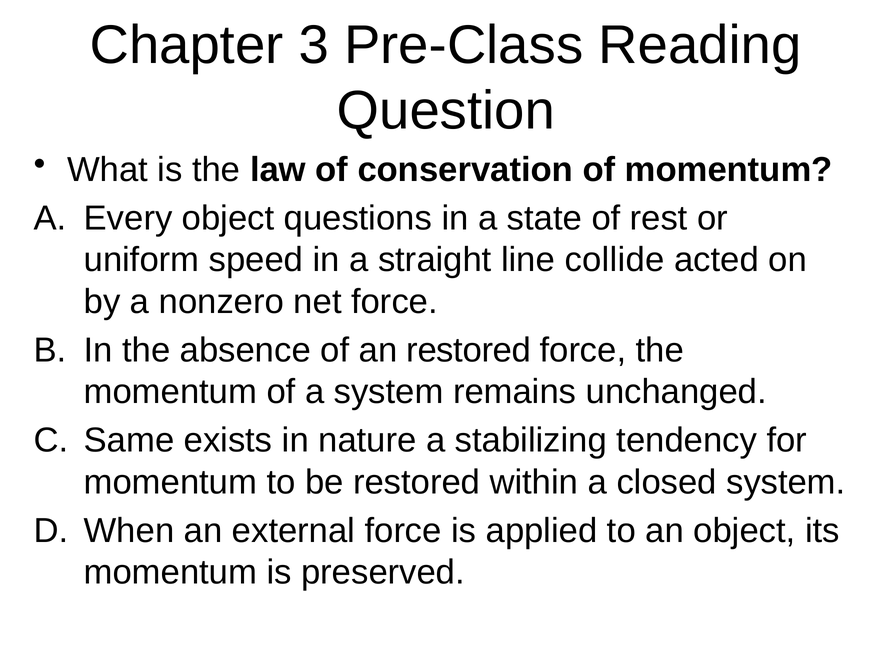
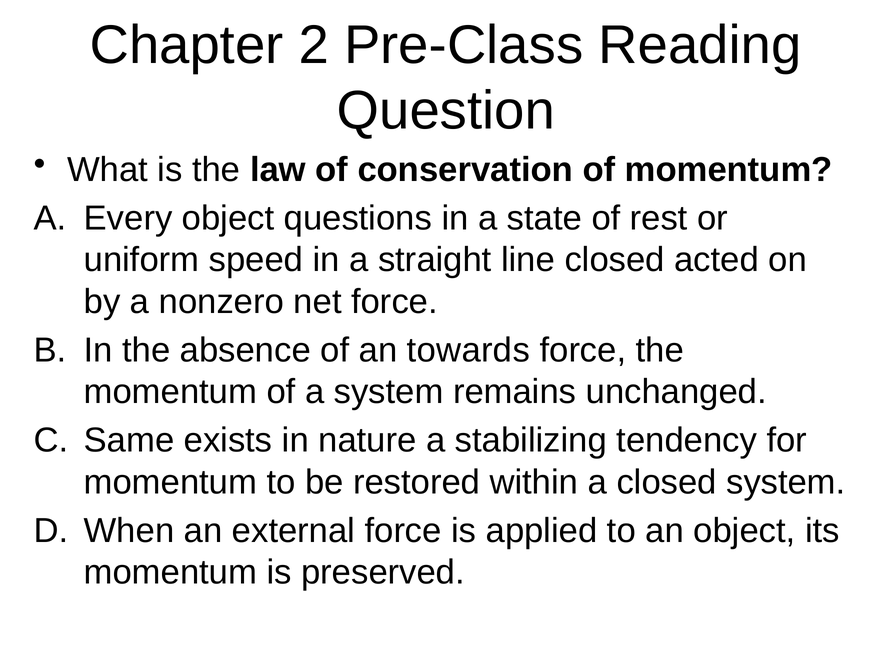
3: 3 -> 2 (314, 45)
line collide: collide -> closed (615, 260)
an restored: restored -> towards (468, 350)
